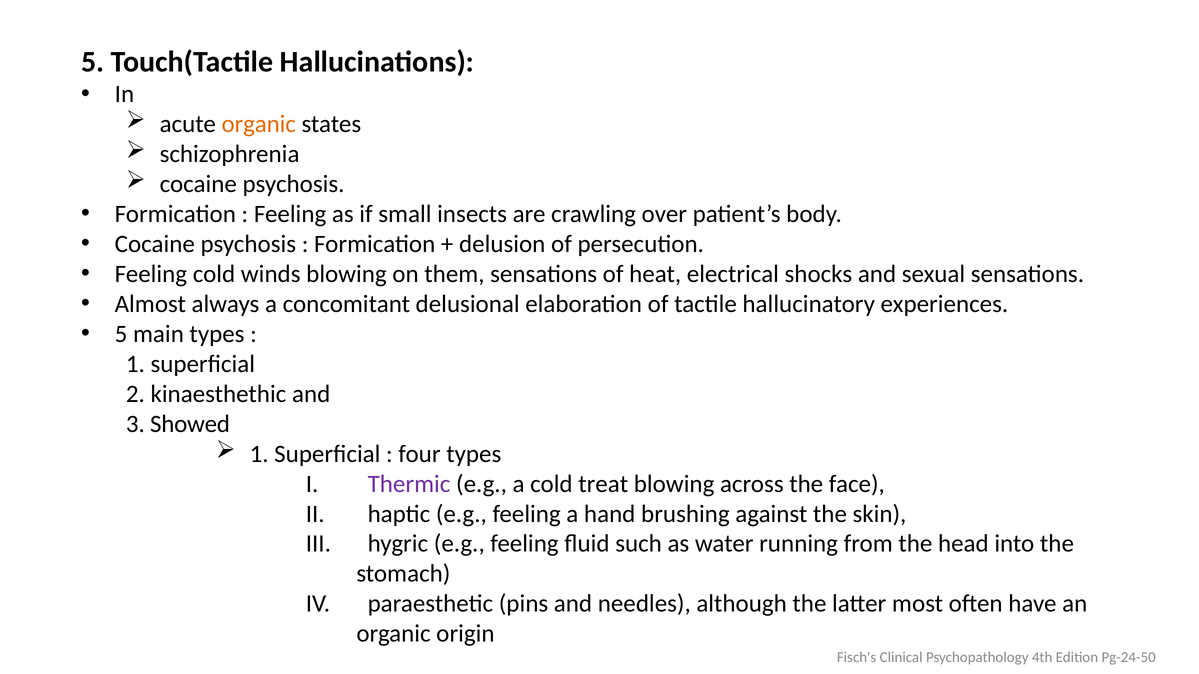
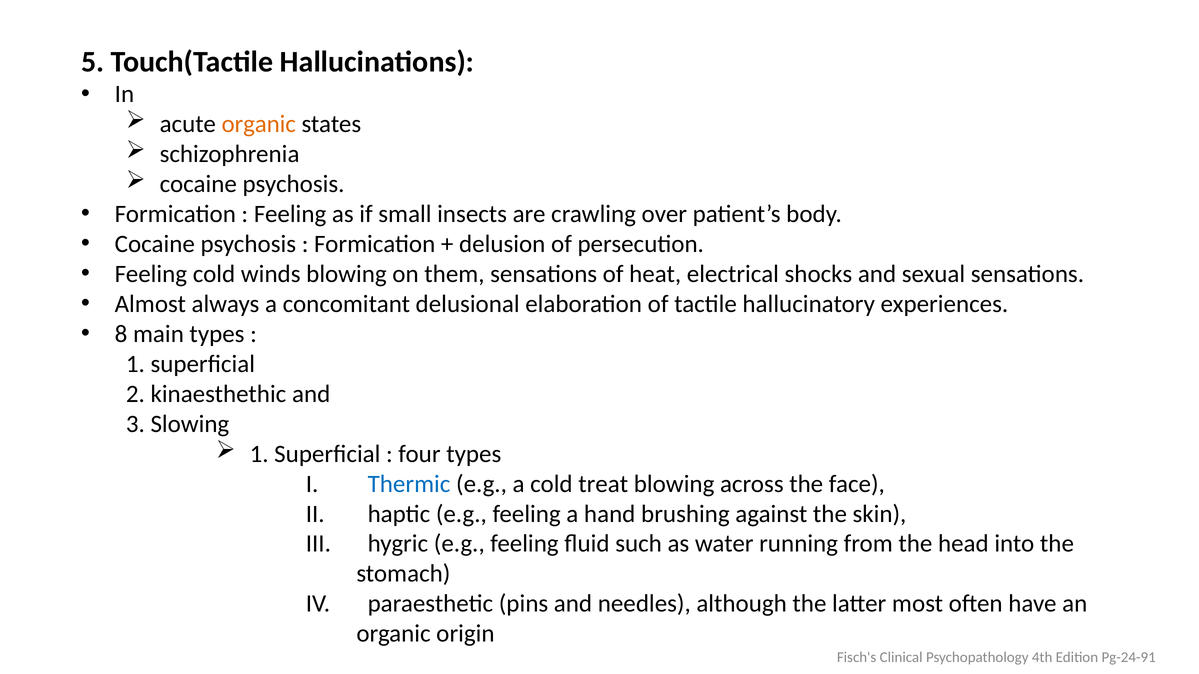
5: 5 -> 8 (121, 334)
Showed: Showed -> Slowing (190, 424)
Thermic colour: purple -> blue (409, 484)
Pg-24-50: Pg-24-50 -> Pg-24-91 (1129, 657)
